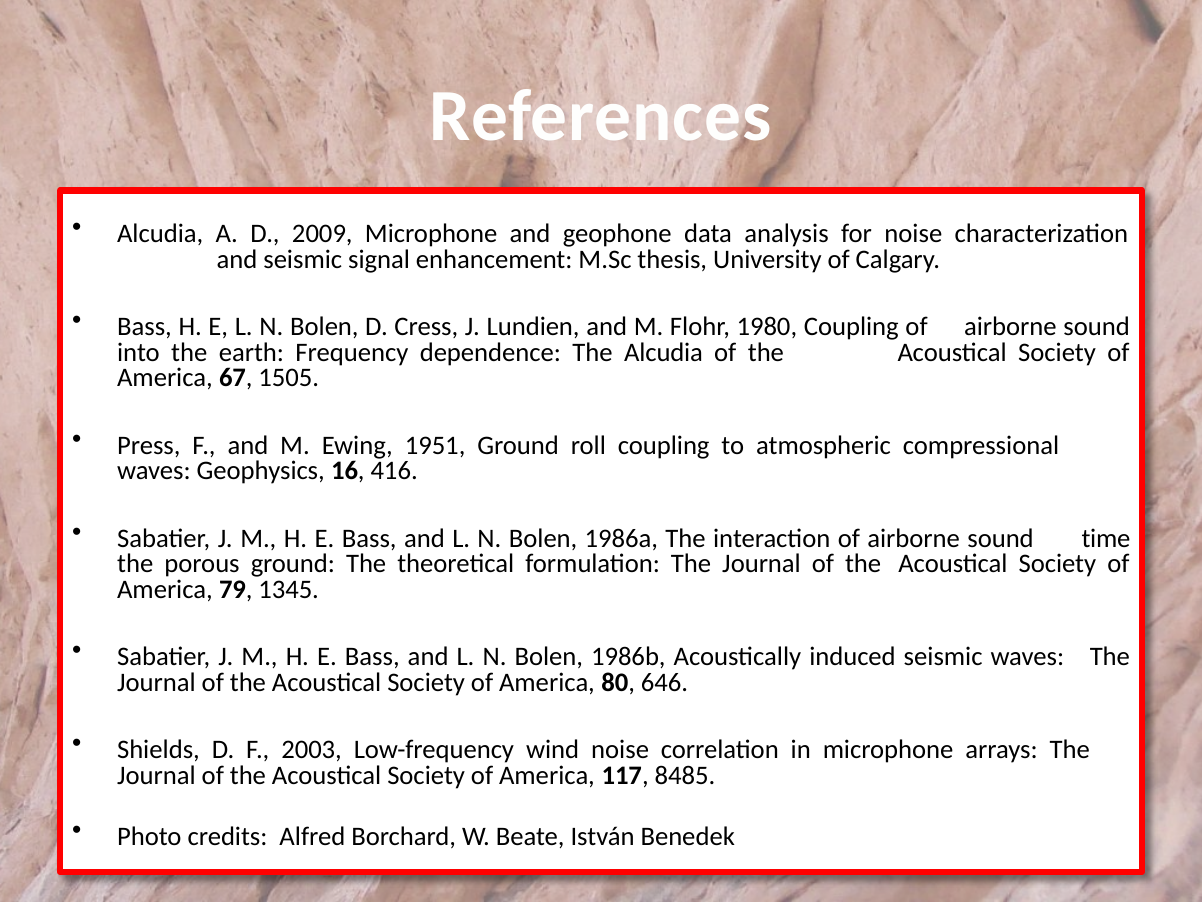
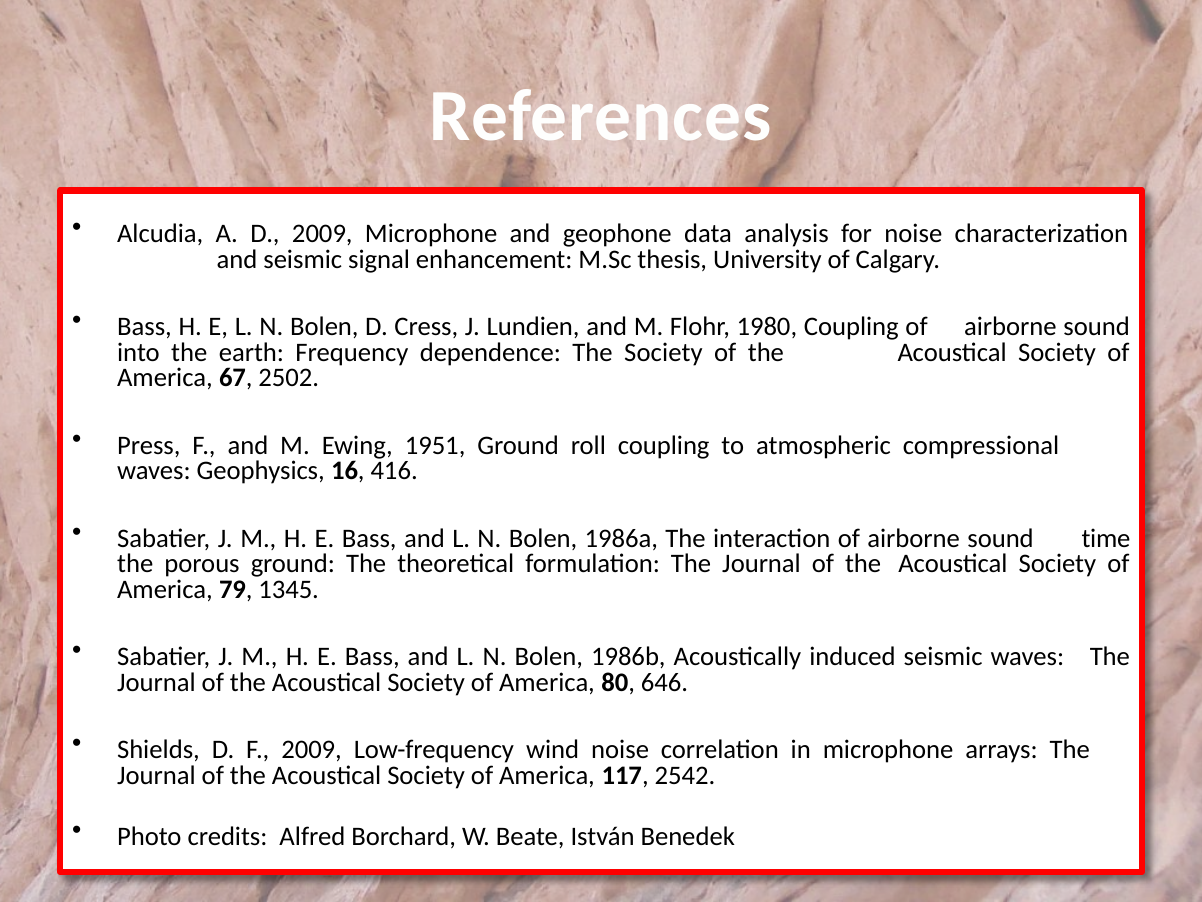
The Alcudia: Alcudia -> Society (663, 352)
1505: 1505 -> 2502 (289, 378)
F 2003: 2003 -> 2009 (312, 749)
8485: 8485 -> 2542 (685, 775)
